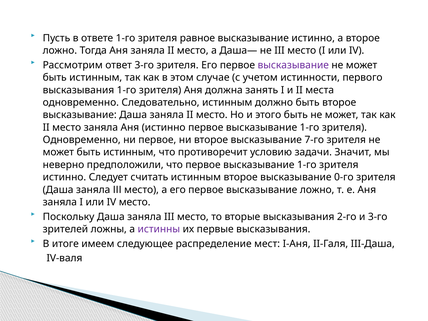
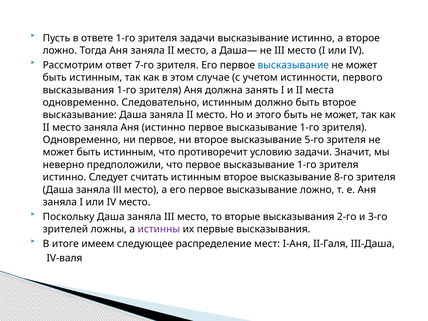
зрителя равное: равное -> задачи (197, 38)
ответ 3-го: 3-го -> 7-го (144, 65)
высказывание colour: purple -> blue (293, 65)
7-го: 7-го -> 5-го (314, 140)
0-го: 0-го -> 8-го (344, 177)
